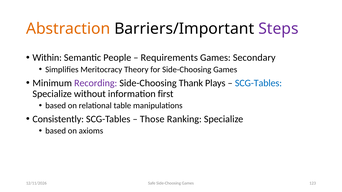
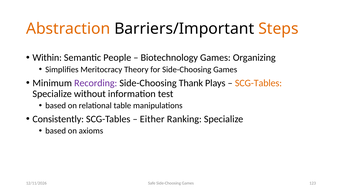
Steps colour: purple -> orange (278, 29)
Requirements: Requirements -> Biotechnology (169, 58)
Secondary: Secondary -> Organizing (254, 58)
SCG-Tables colour: blue -> orange (258, 83)
first: first -> test (166, 94)
Those: Those -> Either (152, 119)
